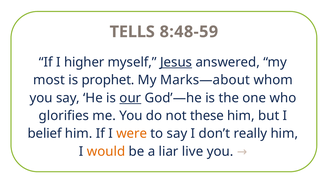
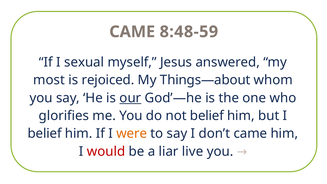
TELLS: TELLS -> CAME (132, 32)
higher: higher -> sexual (84, 62)
Jesus underline: present -> none (176, 62)
prophet: prophet -> rejoiced (108, 80)
Marks—about: Marks—about -> Things—about (205, 80)
not these: these -> belief (207, 116)
don’t really: really -> came (250, 134)
would colour: orange -> red (106, 151)
